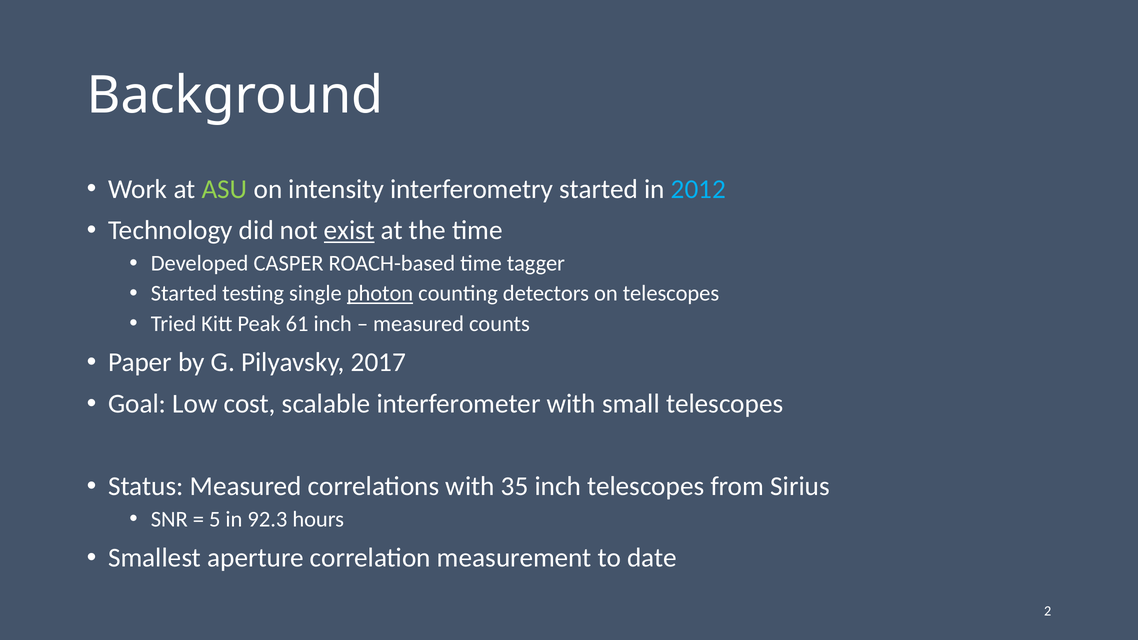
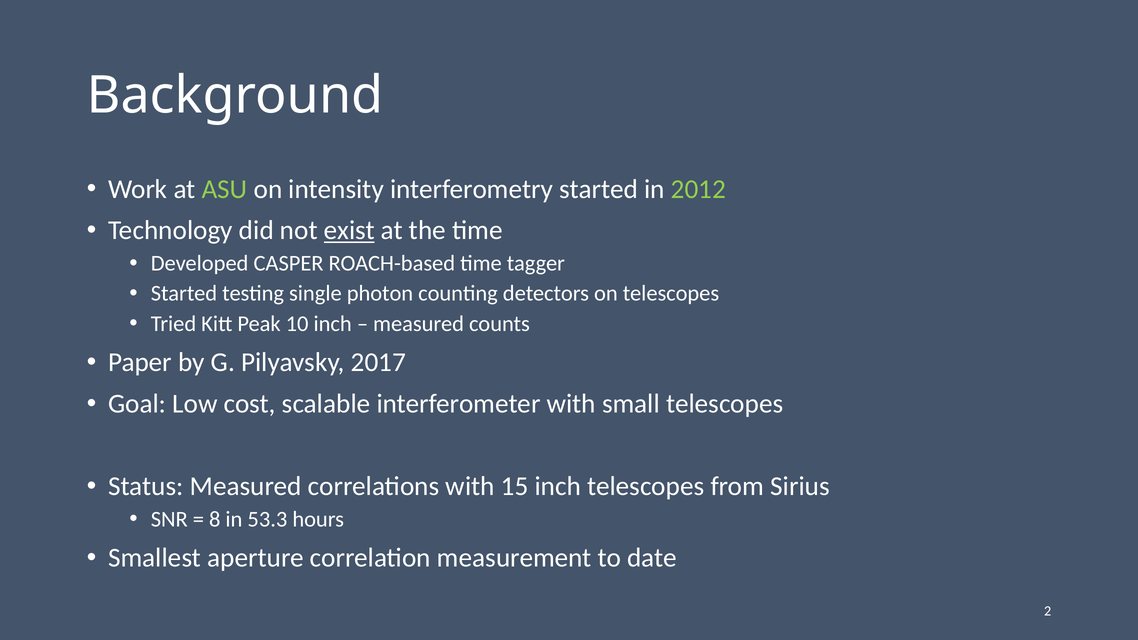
2012 colour: light blue -> light green (698, 189)
photon underline: present -> none (380, 294)
61: 61 -> 10 (297, 324)
35: 35 -> 15 (515, 486)
5: 5 -> 8 (215, 519)
92.3: 92.3 -> 53.3 (267, 519)
